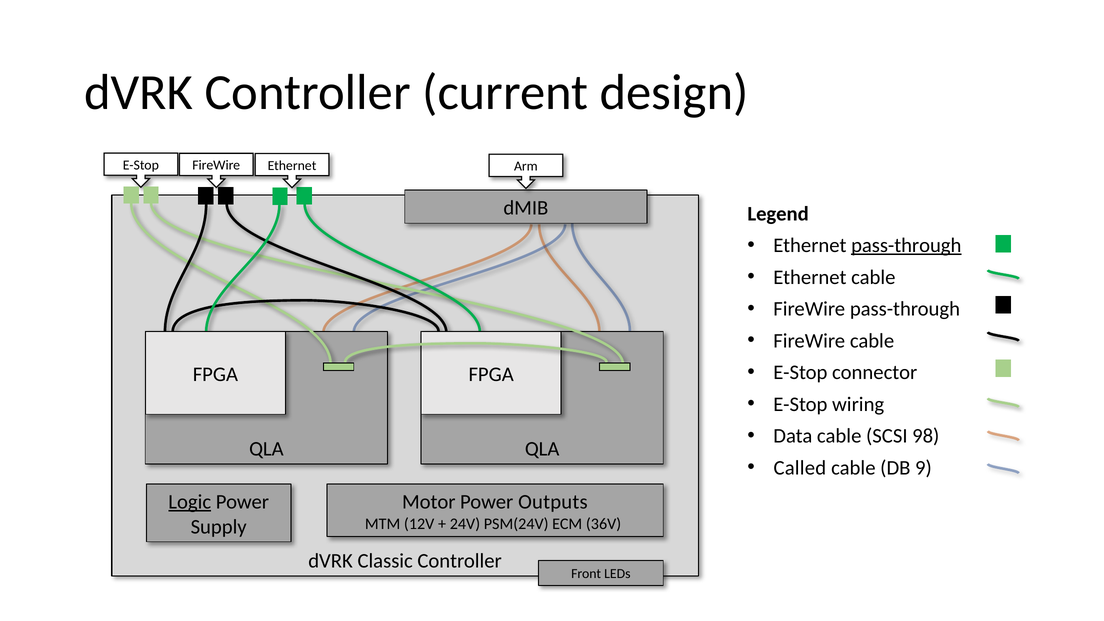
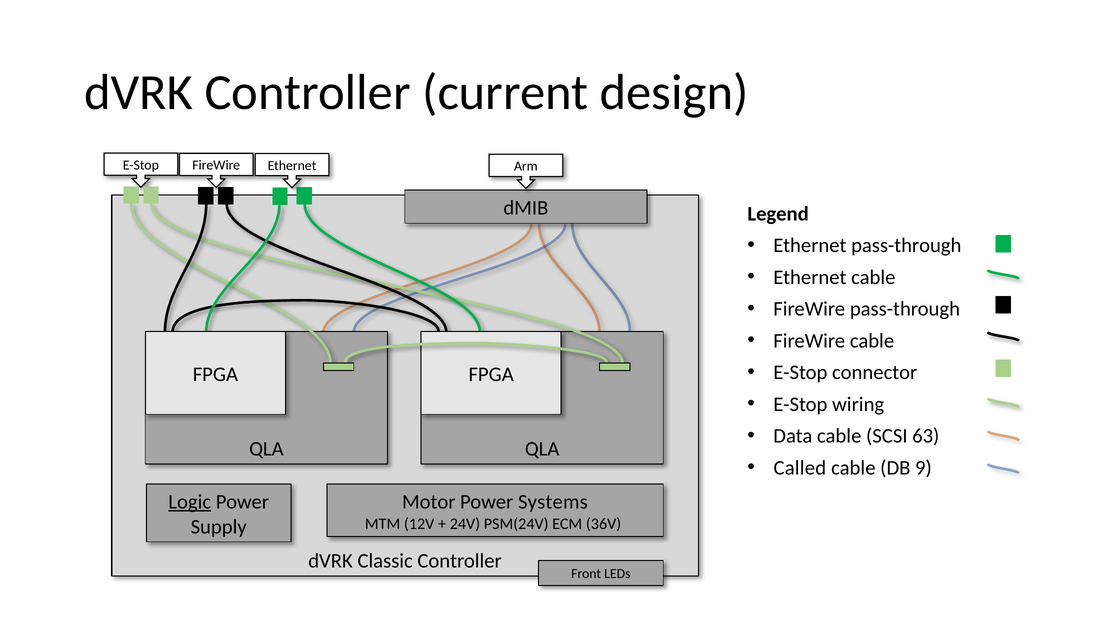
pass-through underline: present -> none (906, 245)
98: 98 -> 63 (926, 436)
Outputs: Outputs -> Systems (553, 502)
